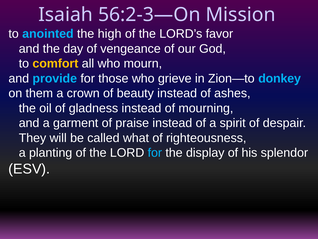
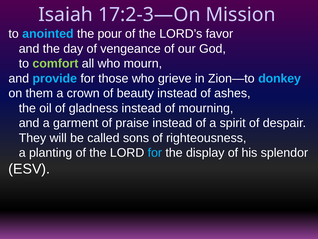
56:2-3—On: 56:2-3—On -> 17:2-3—On (149, 15)
high: high -> pour (110, 34)
comfort colour: yellow -> light green (55, 63)
what: what -> sons (136, 138)
